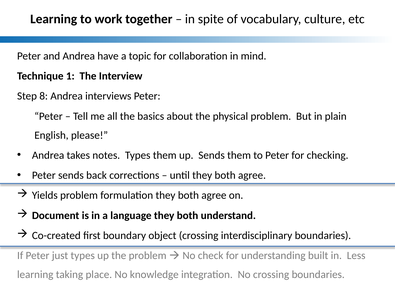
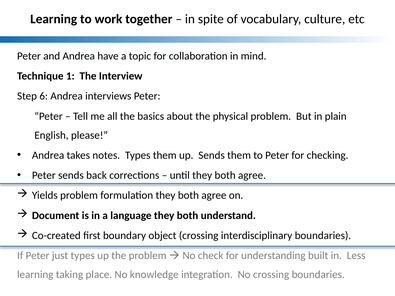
8: 8 -> 6 (44, 96)
